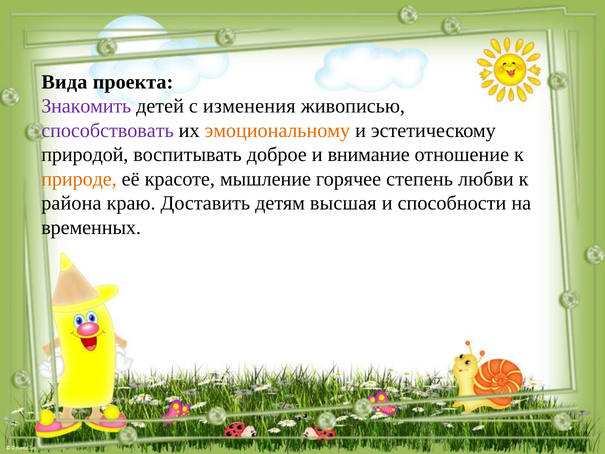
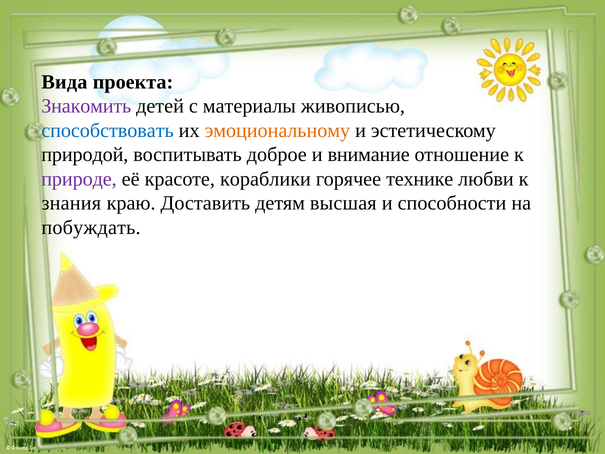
изменения: изменения -> материалы (249, 106)
способствовать colour: purple -> blue (107, 130)
природе colour: orange -> purple (79, 179)
мышление: мышление -> кораблики (265, 179)
степень: степень -> технике (420, 179)
района: района -> знания (71, 203)
временных: временных -> побуждать (91, 227)
